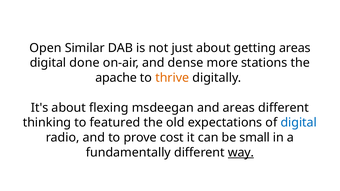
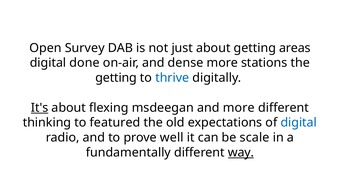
Similar: Similar -> Survey (85, 48)
apache: apache -> getting (116, 78)
thrive colour: orange -> blue (172, 78)
It's underline: none -> present (40, 108)
and areas: areas -> more (239, 108)
cost: cost -> well (172, 138)
small: small -> scale (255, 138)
